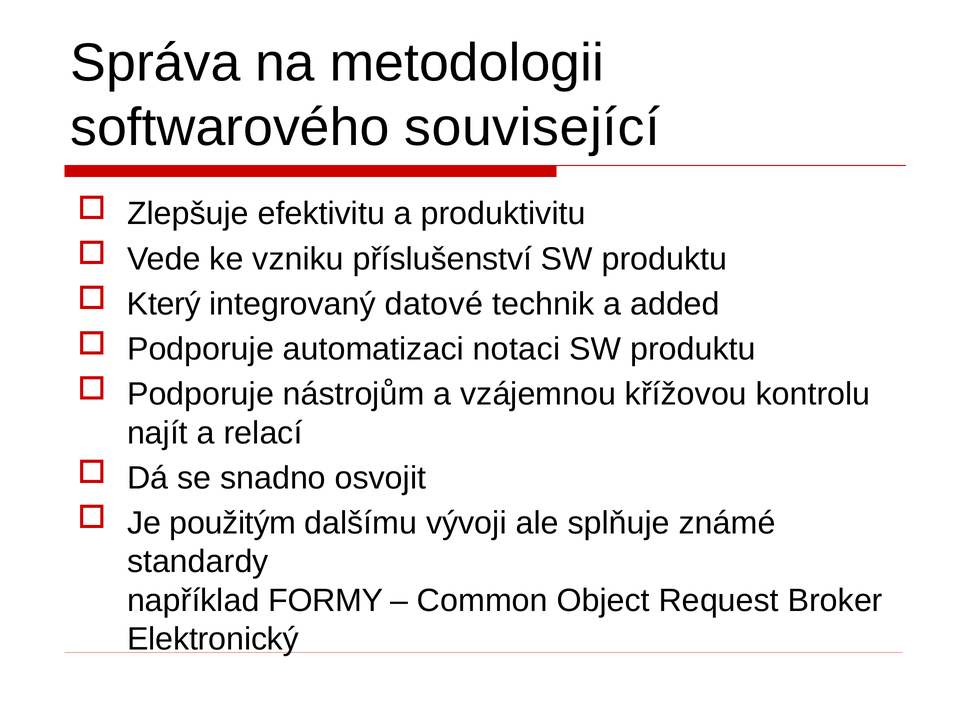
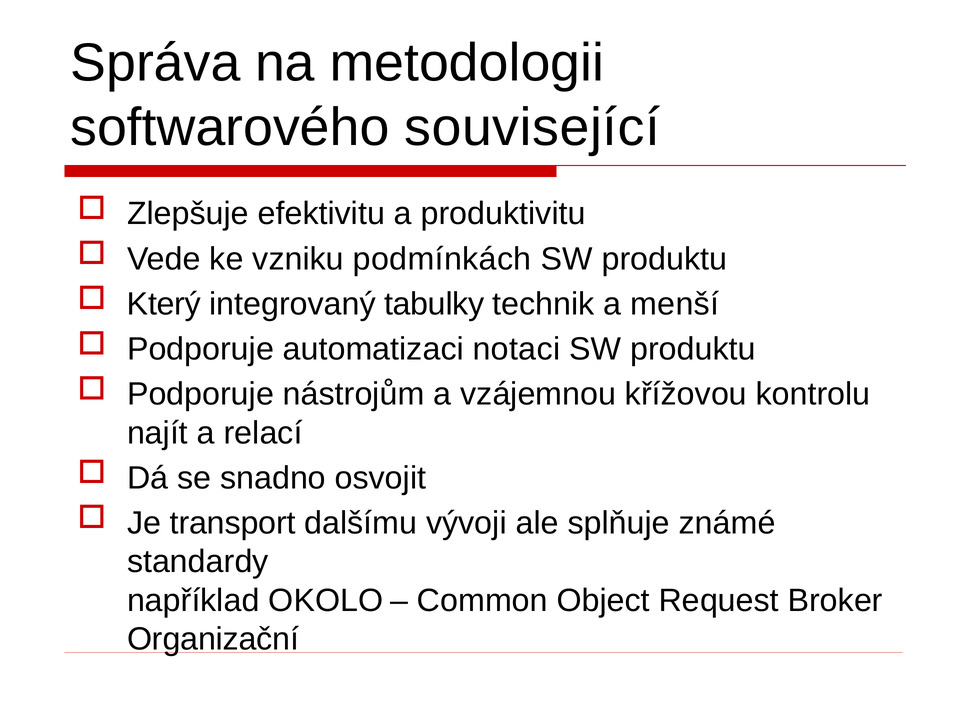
příslušenství: příslušenství -> podmínkách (442, 259)
datové: datové -> tabulky (434, 304)
added: added -> menší (675, 304)
použitým: použitým -> transport (233, 523)
FORMY: FORMY -> OKOLO (326, 601)
Elektronický: Elektronický -> Organizační (213, 639)
